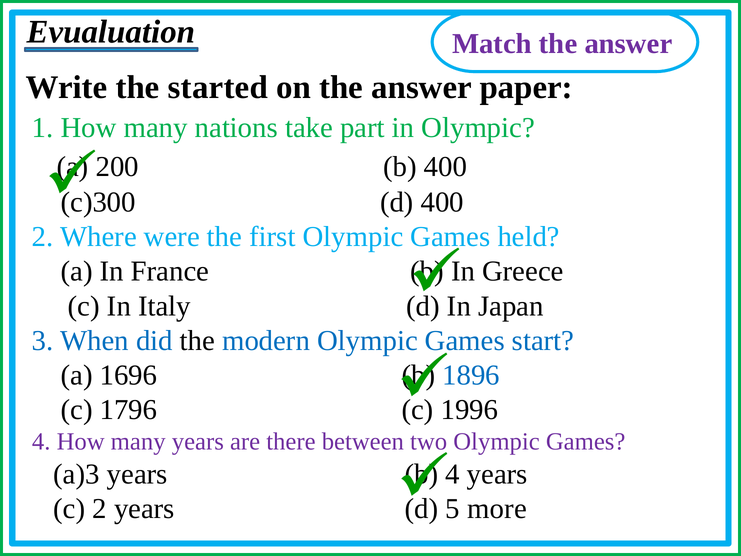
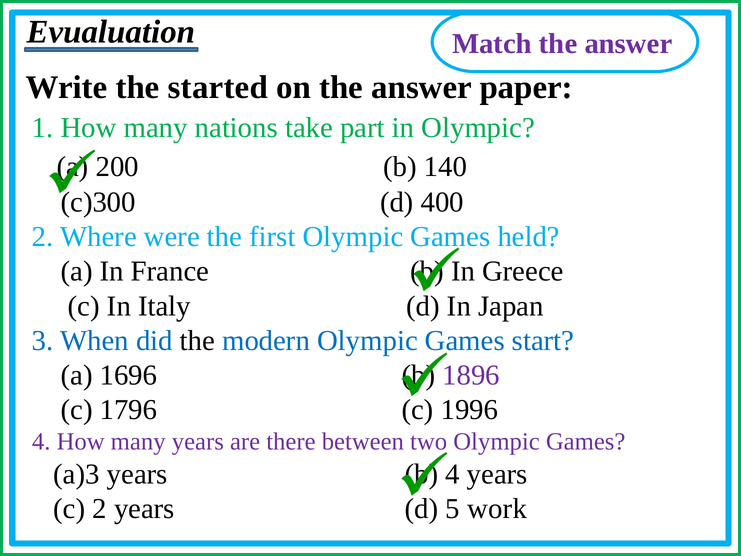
b 400: 400 -> 140 (445, 167)
1896 colour: blue -> purple (471, 375)
more: more -> work (497, 508)
